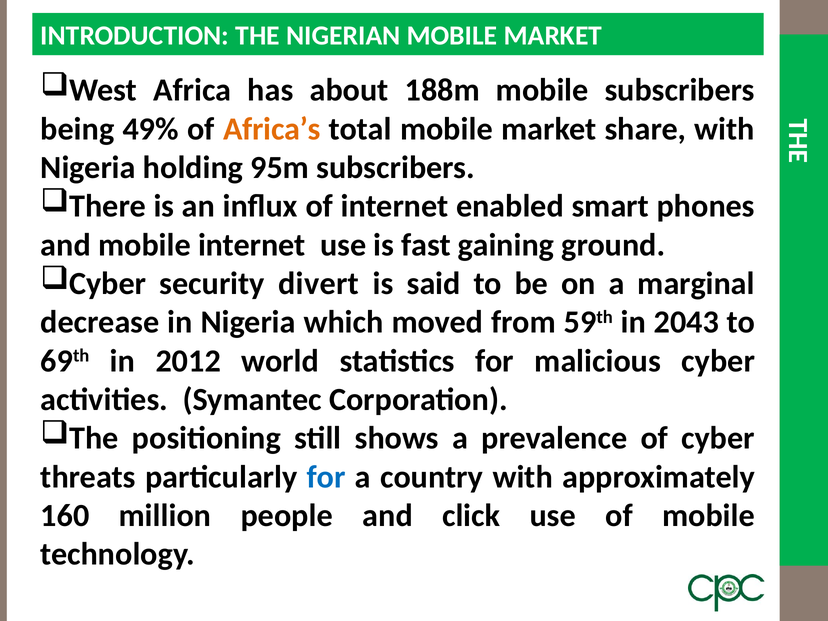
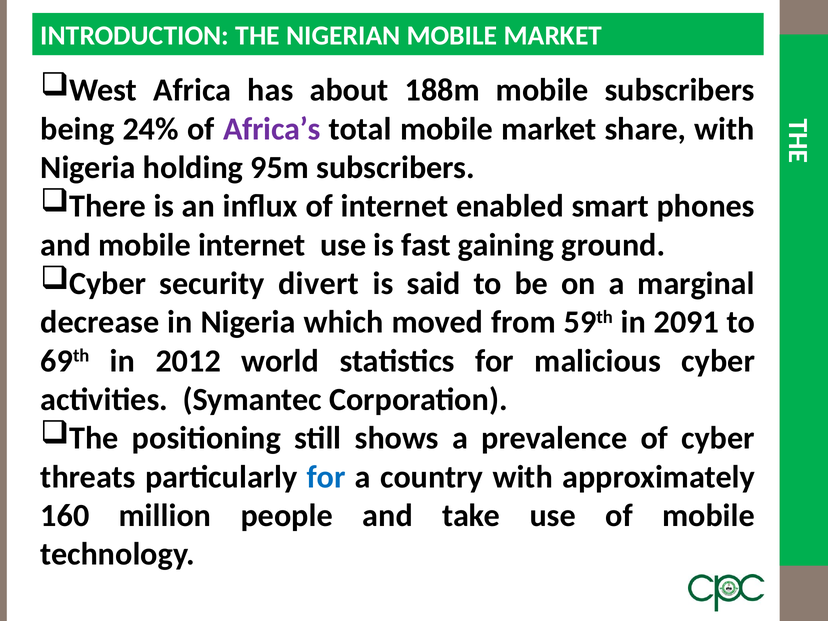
49%: 49% -> 24% (151, 129)
Africa’s colour: orange -> purple (272, 129)
2043: 2043 -> 2091 (686, 322)
click: click -> take (471, 516)
